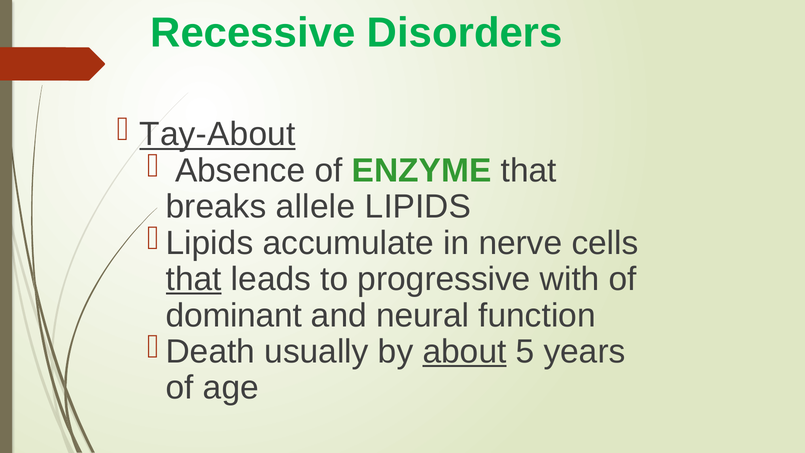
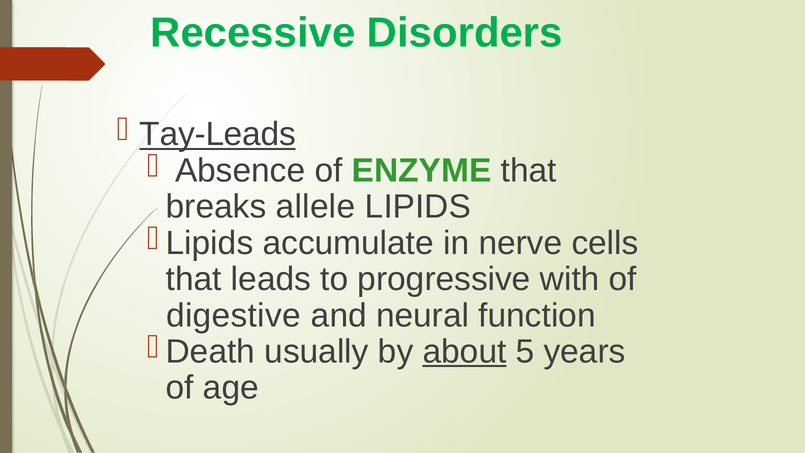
Tay-About: Tay-About -> Tay-Leads (218, 134)
that underline: present -> none (194, 279)
dominant: dominant -> digestive (234, 315)
